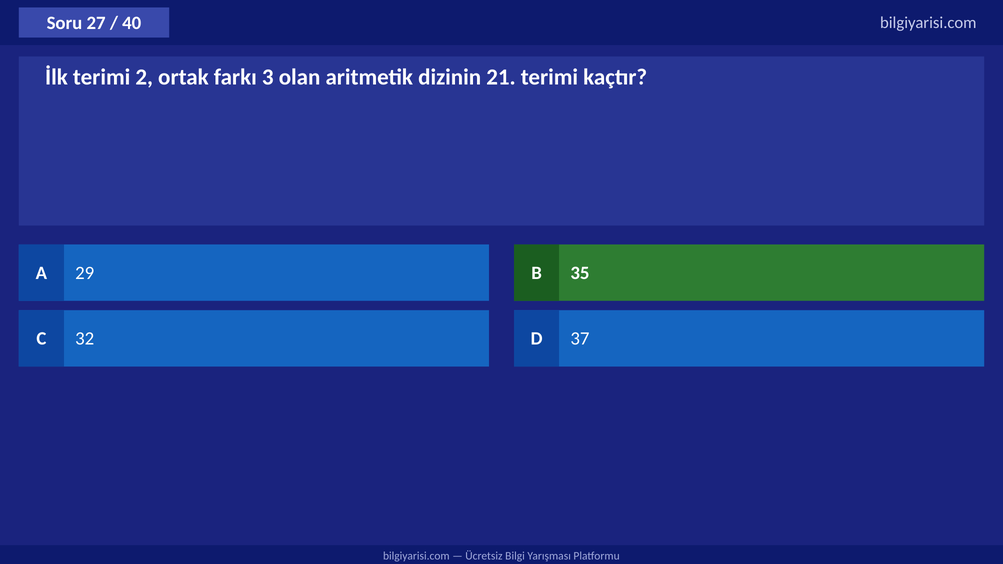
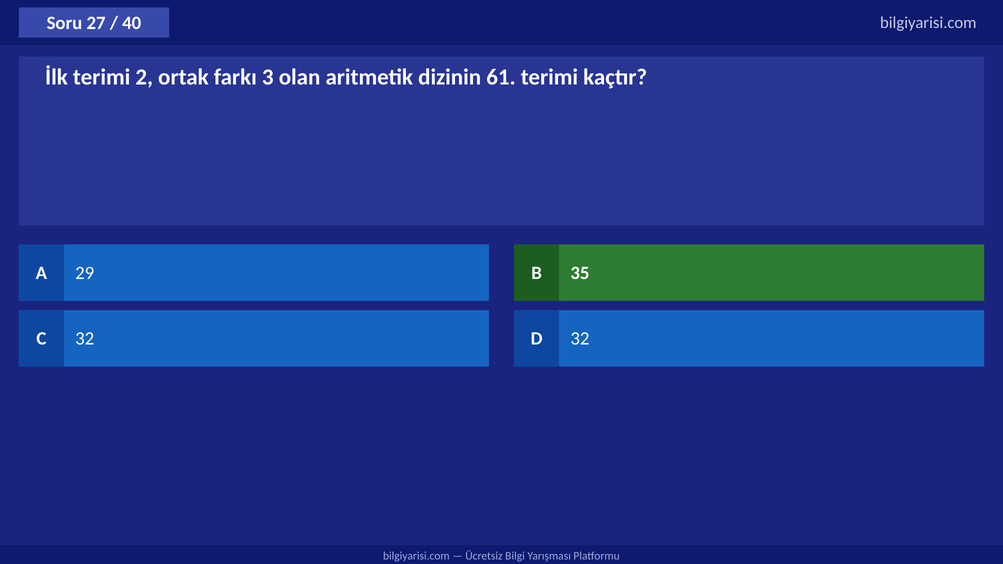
21: 21 -> 61 (501, 77)
D 37: 37 -> 32 (580, 339)
